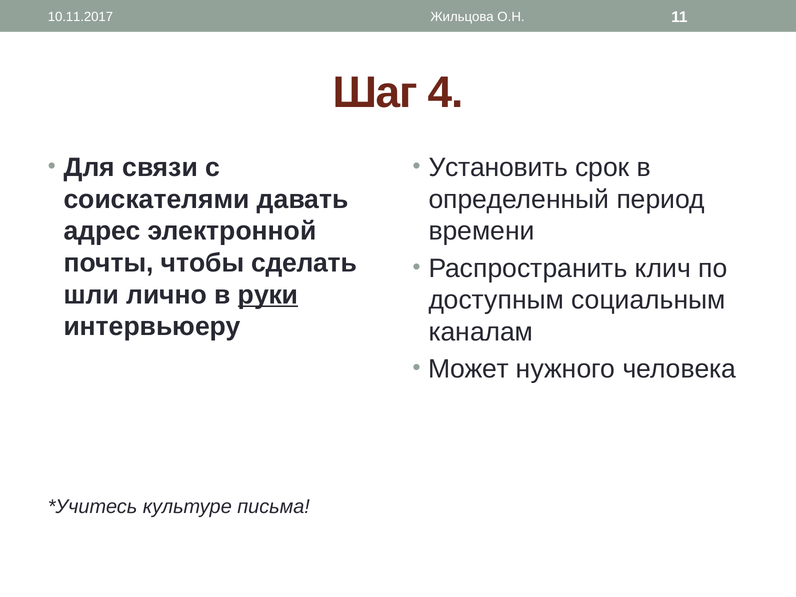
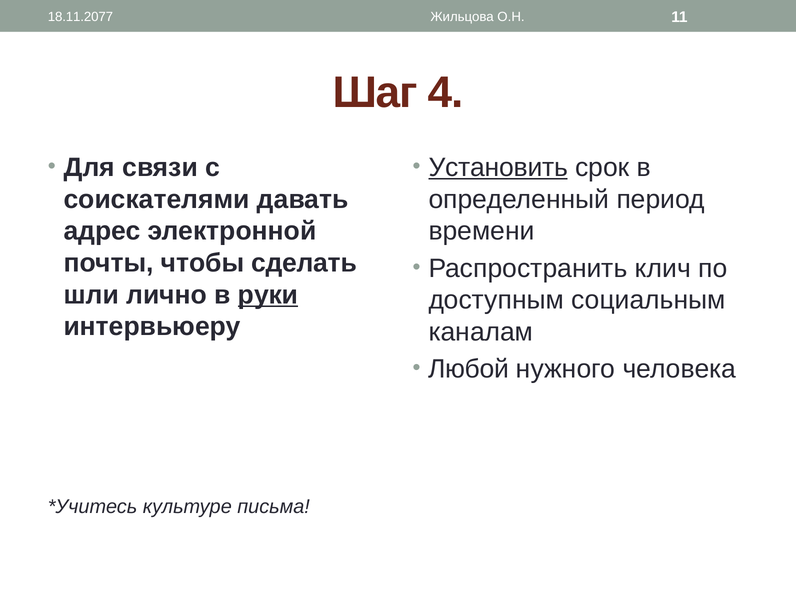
10.11.2017: 10.11.2017 -> 18.11.2077 (80, 17)
Установить underline: none -> present (498, 167)
Может: Может -> Любой (469, 369)
